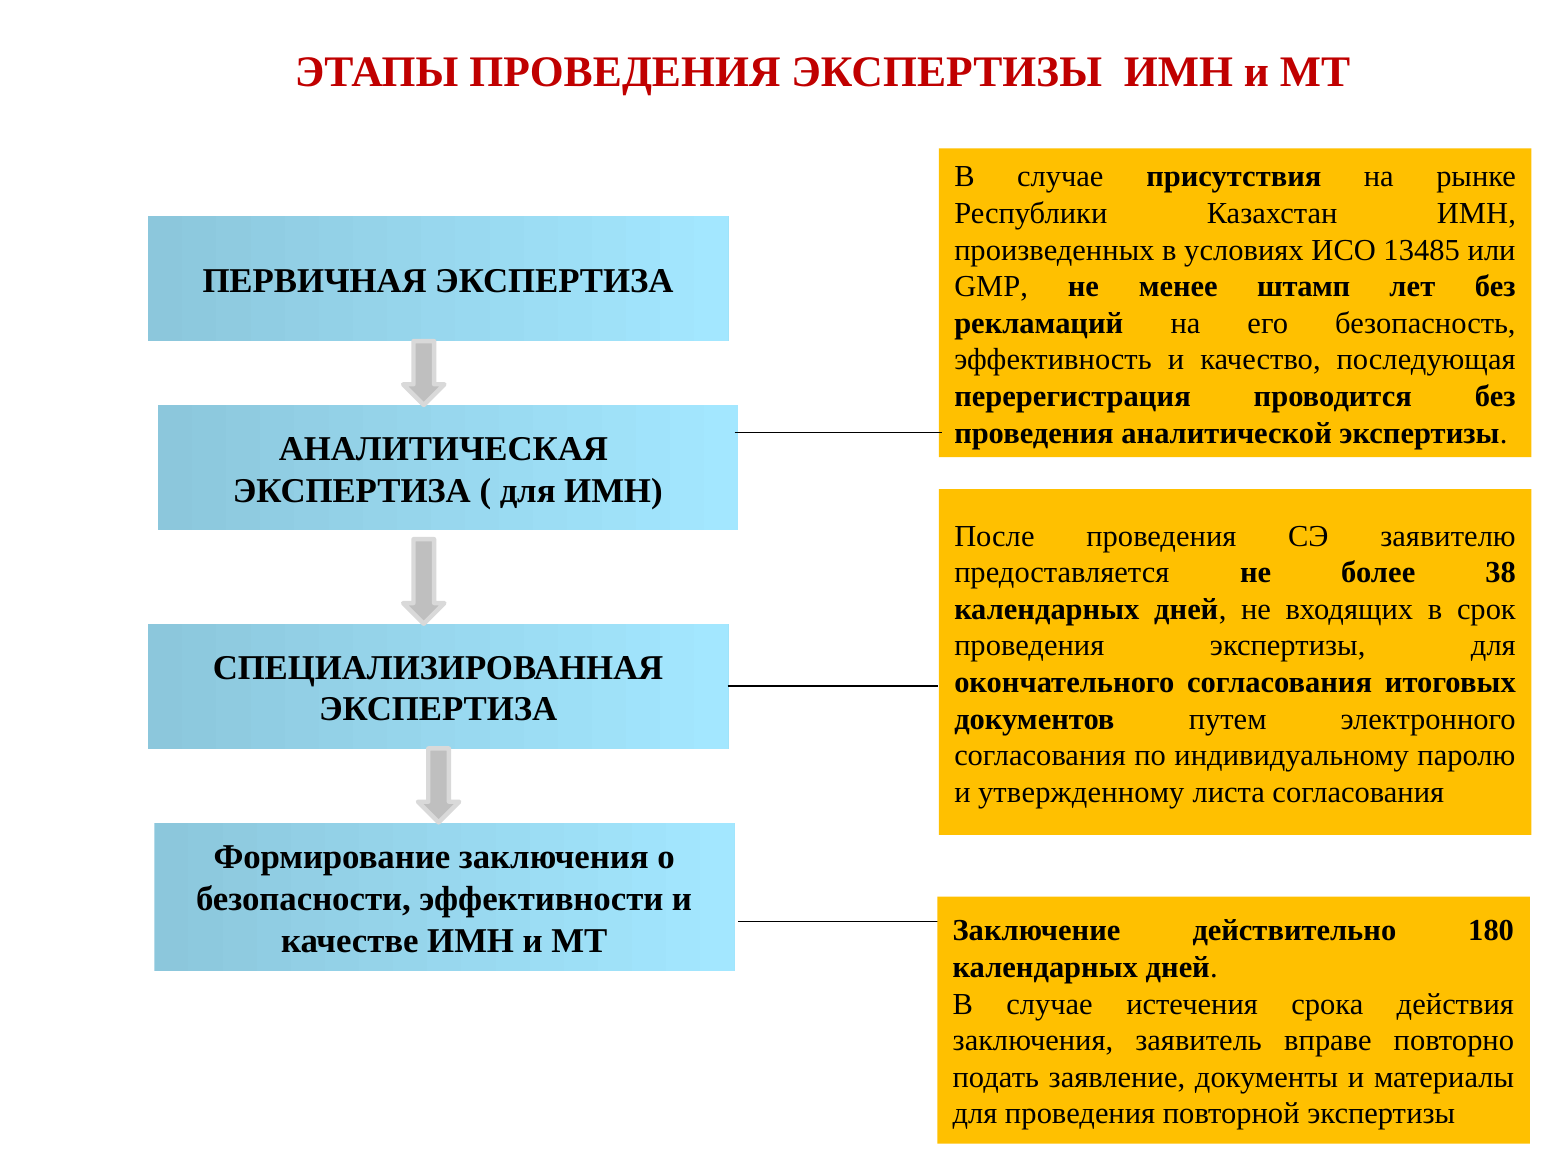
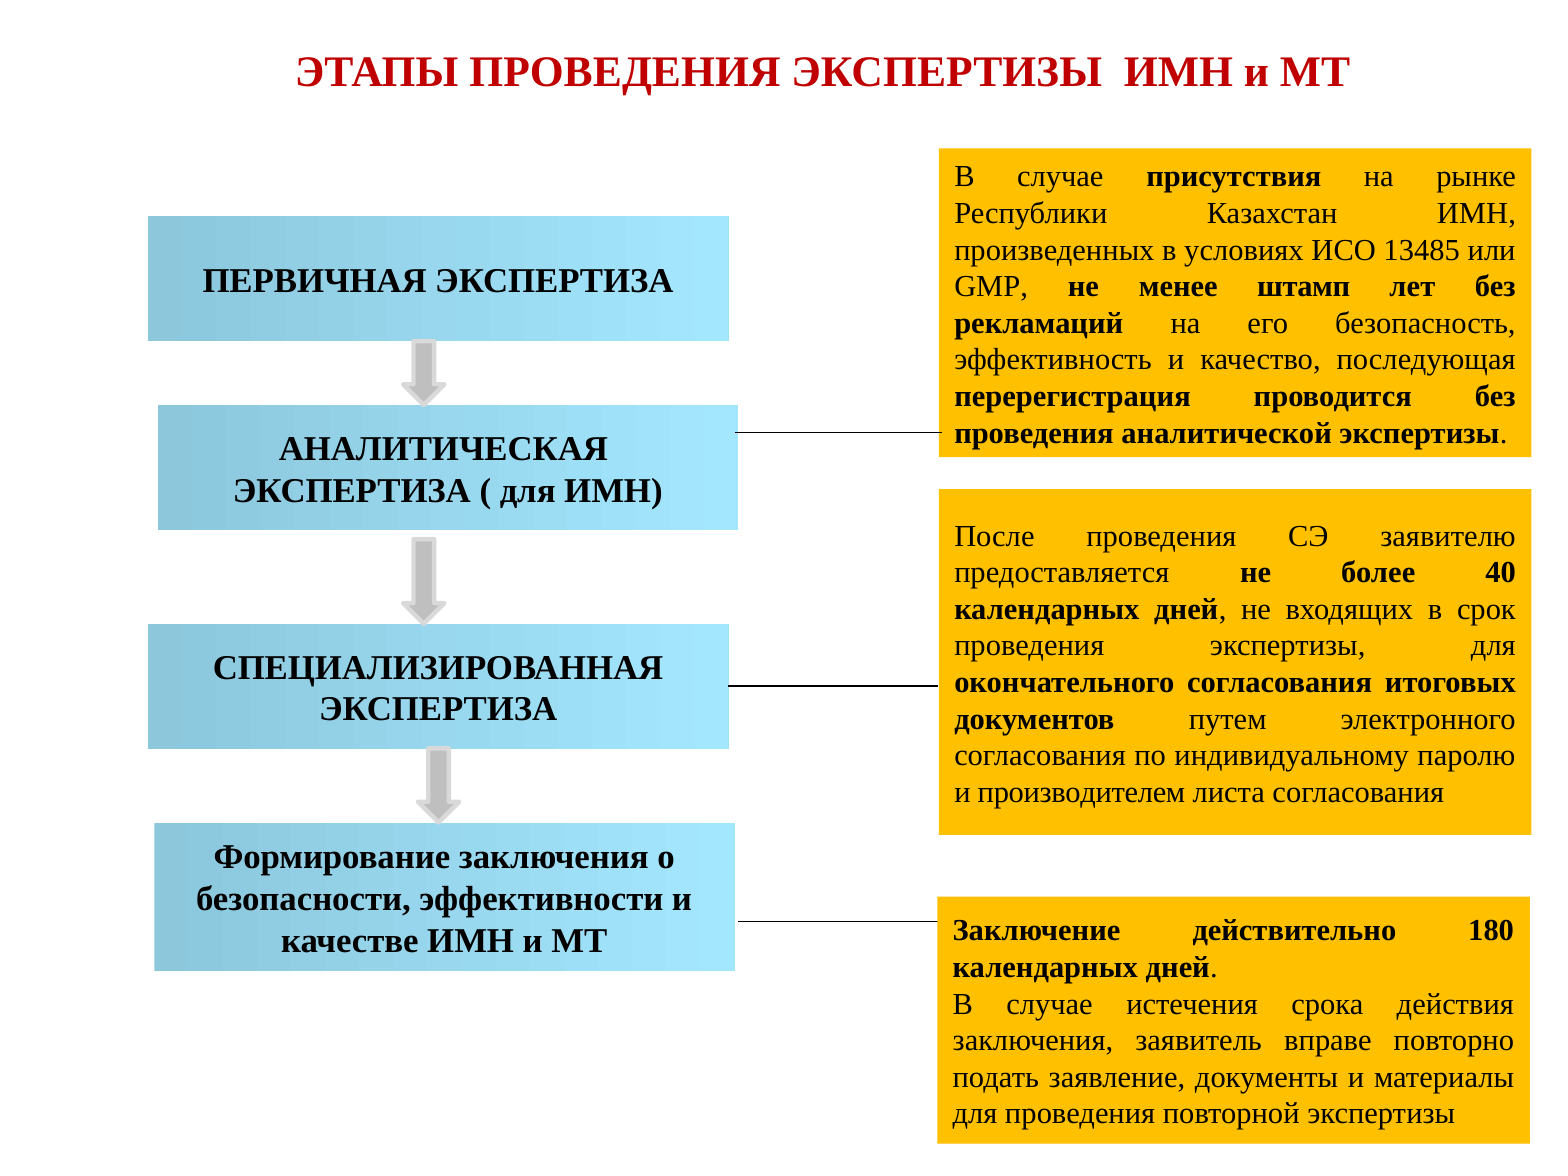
38: 38 -> 40 (1501, 573)
утвержденному: утвержденному -> производителем (1081, 792)
